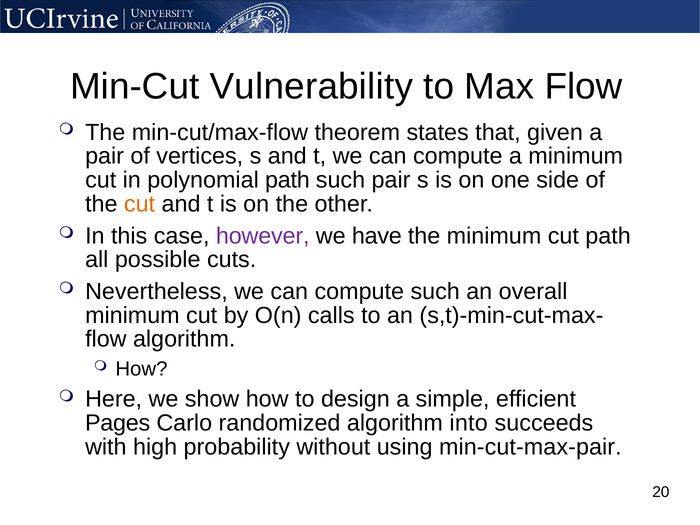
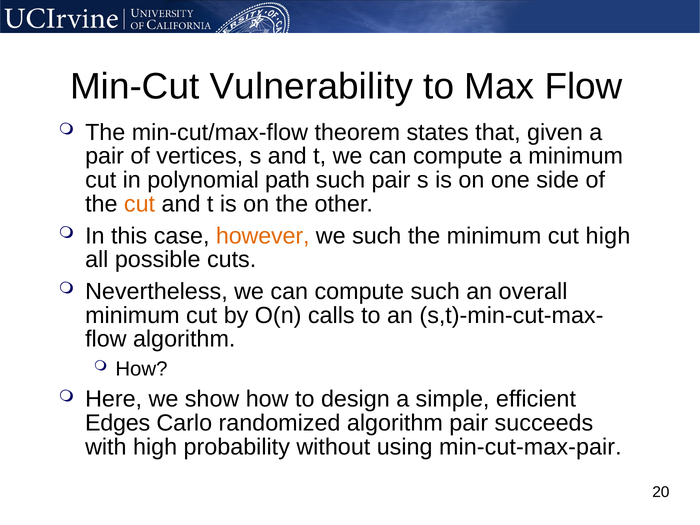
however colour: purple -> orange (263, 236)
we have: have -> such (377, 236)
cut path: path -> high (608, 236)
Pages: Pages -> Edges (118, 423)
algorithm into: into -> pair (469, 423)
